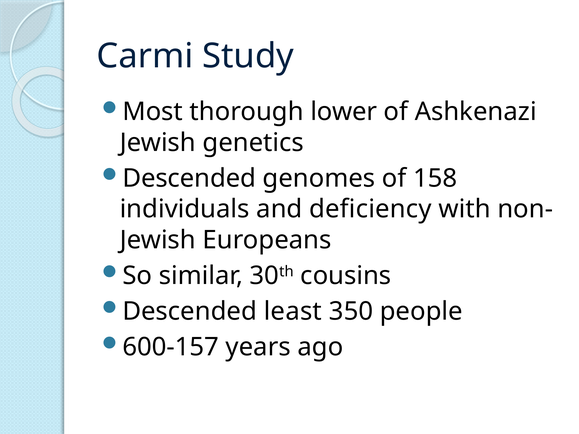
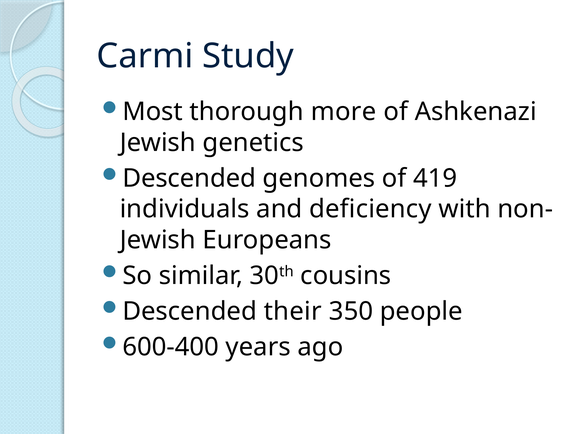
lower: lower -> more (343, 112)
158: 158 -> 419 (435, 178)
least: least -> their (293, 312)
600-157: 600-157 -> 600-400 (171, 347)
